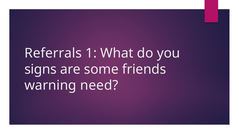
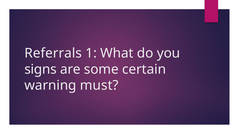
friends: friends -> certain (144, 69)
need: need -> must (99, 86)
